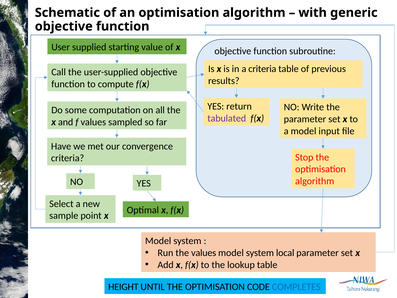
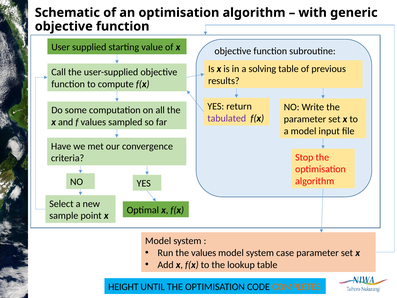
a criteria: criteria -> solving (262, 69)
local: local -> case (285, 253)
COMPLETES colour: blue -> orange (296, 287)
